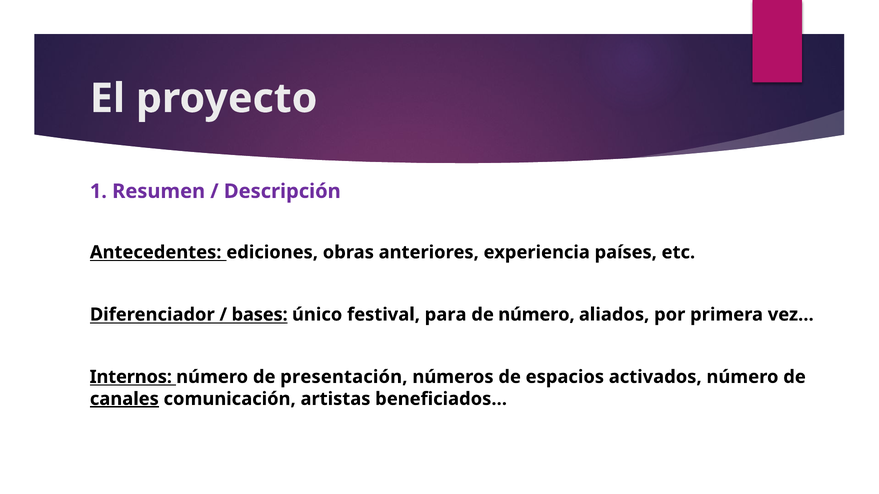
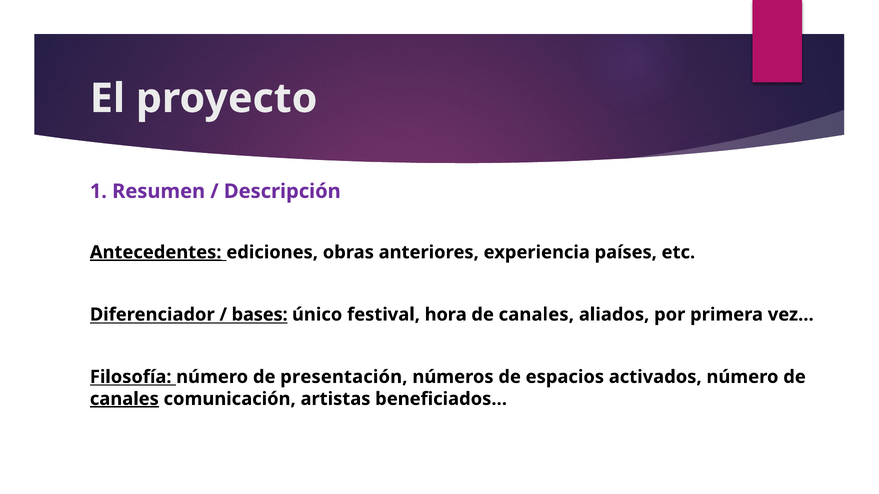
Antecedentes underline: none -> present (156, 253)
para: para -> hora (446, 315)
número: número -> canales (536, 315)
Internos: Internos -> Filosofía (131, 377)
